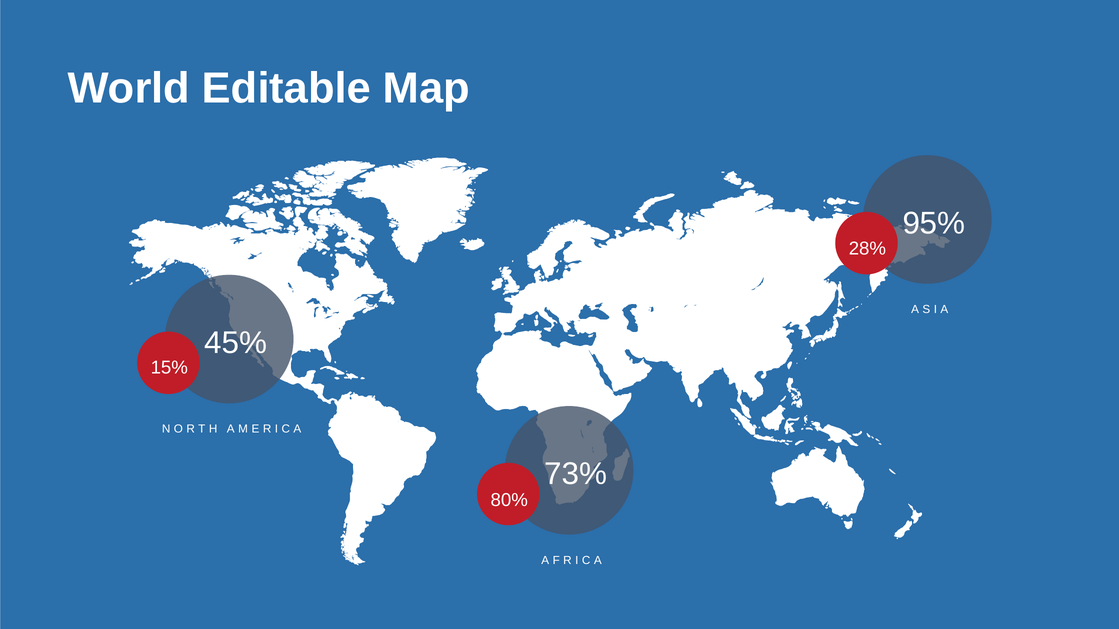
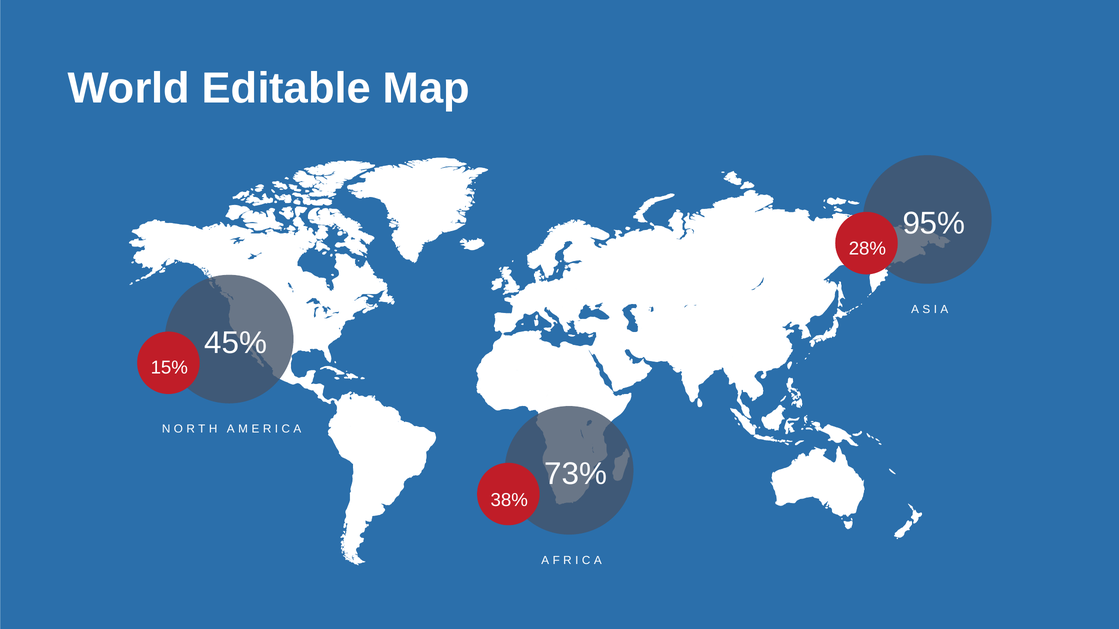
80%: 80% -> 38% (509, 500)
